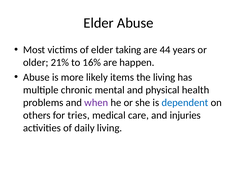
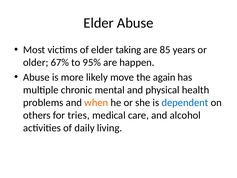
44: 44 -> 85 (165, 50)
21%: 21% -> 67% (60, 62)
16%: 16% -> 95% (92, 62)
items: items -> move (122, 77)
the living: living -> again (164, 77)
when colour: purple -> orange (96, 102)
injuries: injuries -> alcohol (185, 115)
